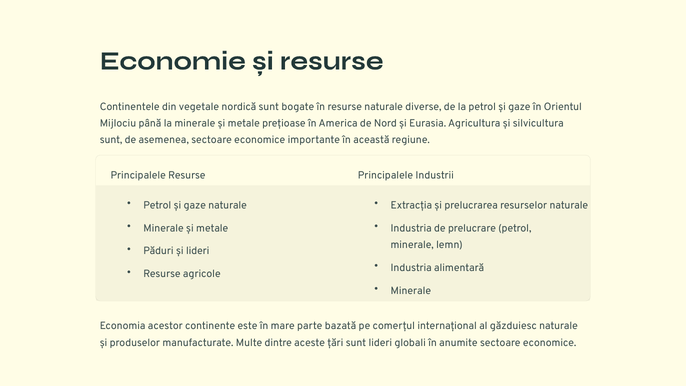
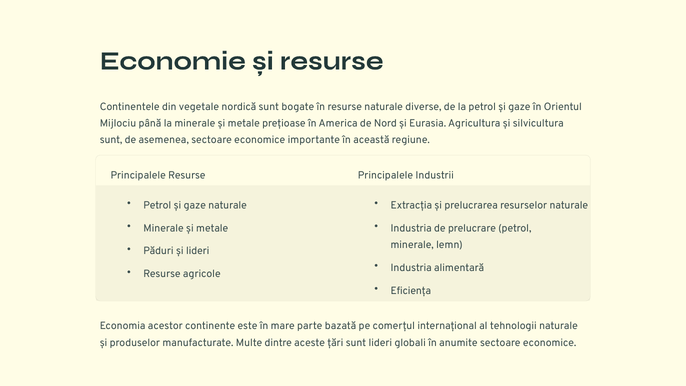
Minerale: Minerale -> Eficiența (411, 291)
găzduiesc: găzduiesc -> tehnologii (513, 326)
